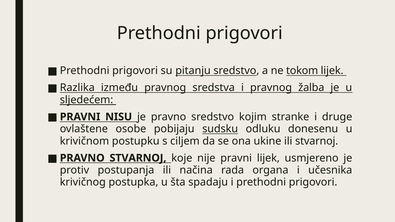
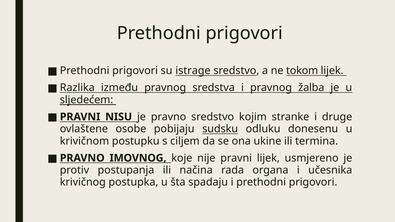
pitanju: pitanju -> istrage (193, 71)
ili stvarnoj: stvarnoj -> termina (317, 141)
PRAVNO STVARNOJ: STVARNOJ -> IMOVNOG (138, 158)
